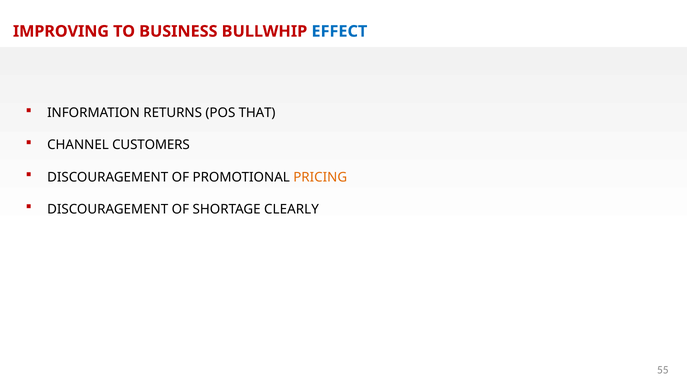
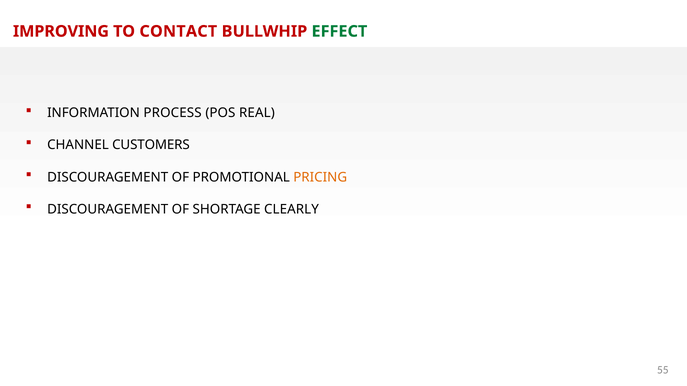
BUSINESS: BUSINESS -> CONTACT (178, 31)
EFFECT colour: blue -> green (339, 31)
RETURNS: RETURNS -> PROCESS (173, 113)
THAT: THAT -> REAL (257, 113)
